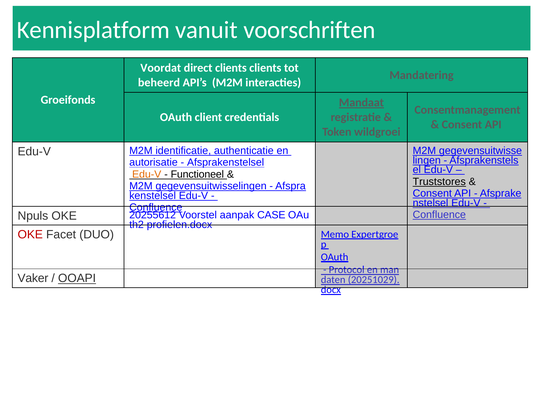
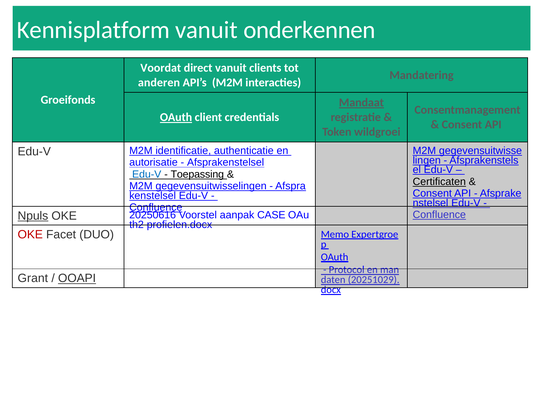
voorschriften: voorschriften -> onderkennen (310, 30)
direct clients: clients -> vanuit (231, 68)
beheerd: beheerd -> anderen (159, 83)
OAuth underline: none -> present (176, 117)
Edu-V colour: orange -> blue (147, 174)
Functioneel: Functioneel -> Toepassing (197, 174)
Truststores: Truststores -> Certificaten (439, 182)
Npuls underline: none -> present (33, 216)
20255612: 20255612 -> 20250616 (153, 215)
Vaker: Vaker -> Grant (33, 278)
